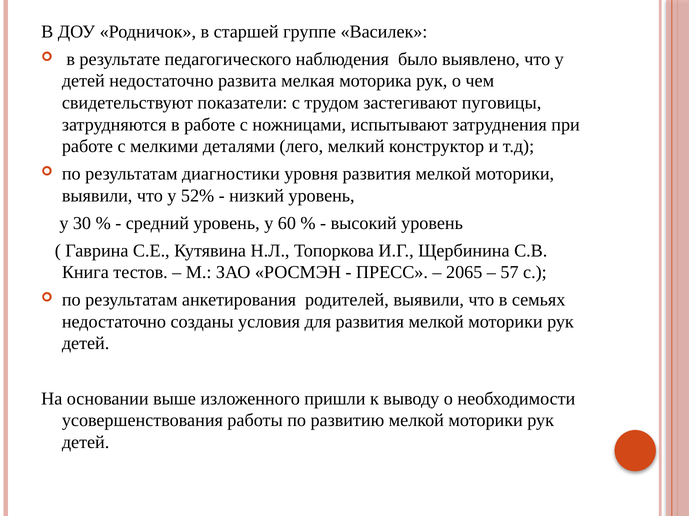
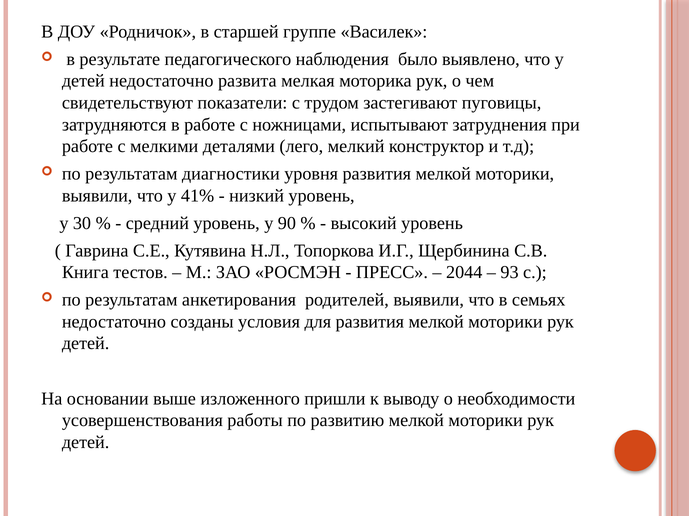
52%: 52% -> 41% (198, 196)
60: 60 -> 90 (287, 223)
2065: 2065 -> 2044 (464, 273)
57: 57 -> 93 (510, 273)
